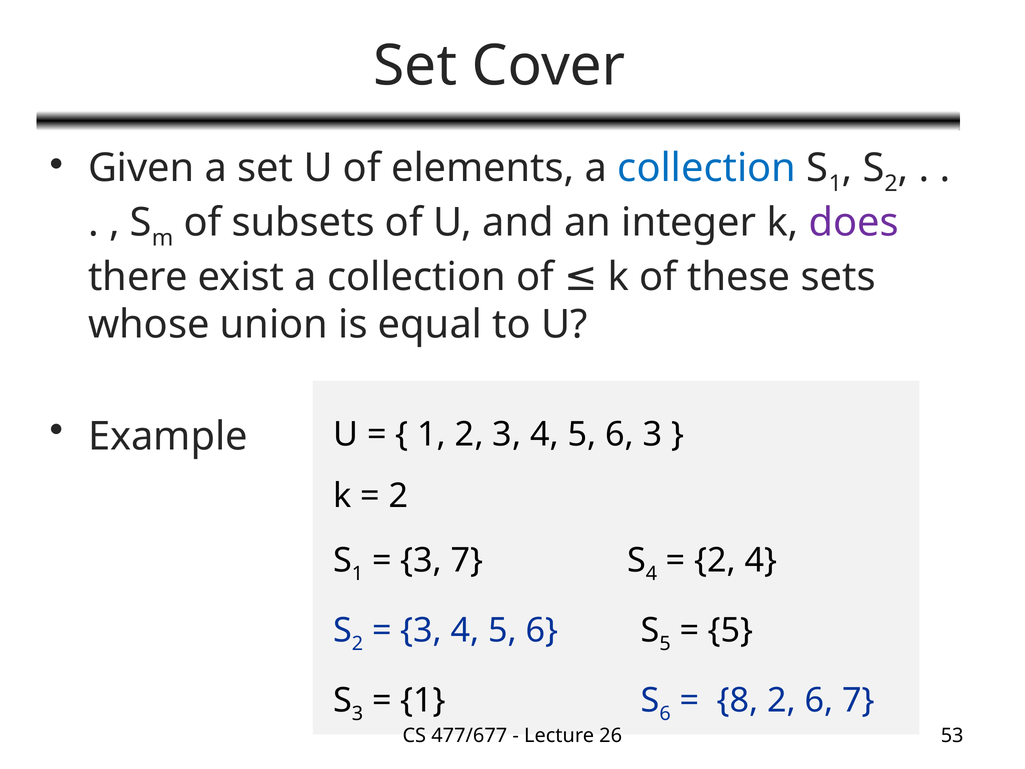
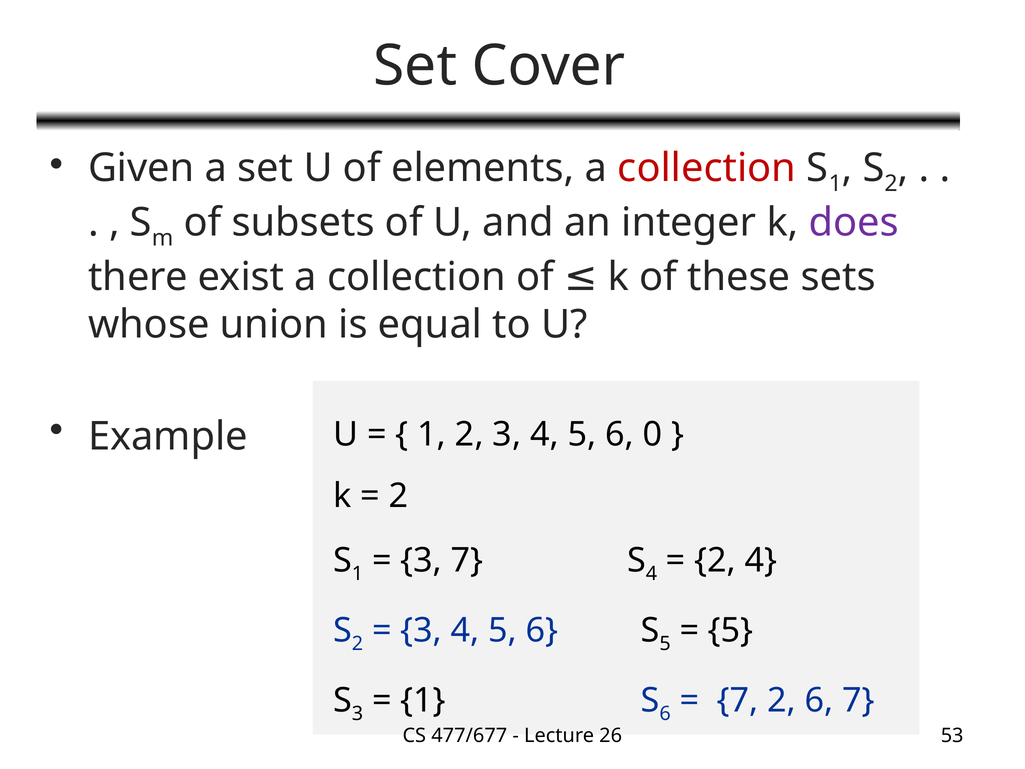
collection colour: blue -> red (707, 168)
6 3: 3 -> 0 (653, 434)
8: 8 -> 7 (738, 700)
